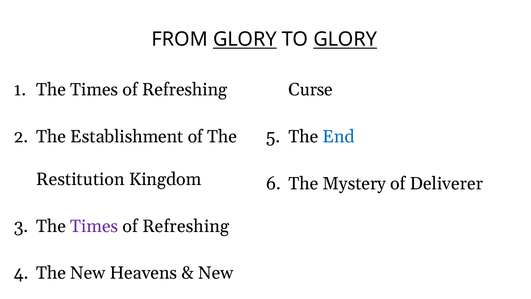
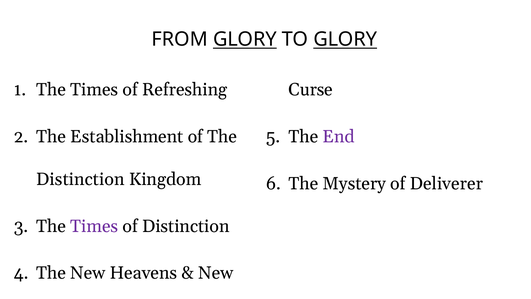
End colour: blue -> purple (339, 137)
Restitution: Restitution -> Distinction (80, 179)
Refreshing: Refreshing -> Distinction (186, 226)
